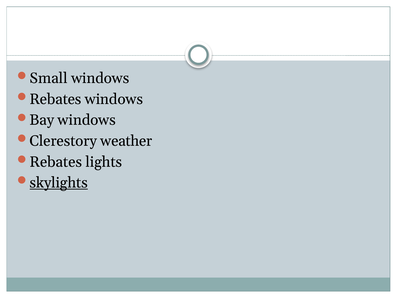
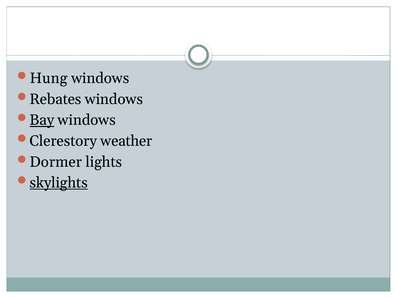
Small: Small -> Hung (49, 78)
Bay underline: none -> present (42, 120)
Rebates: Rebates -> Dormer (56, 162)
